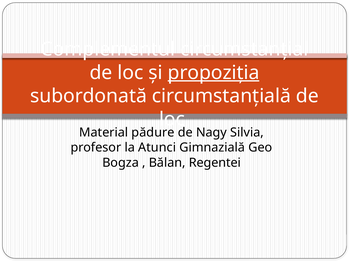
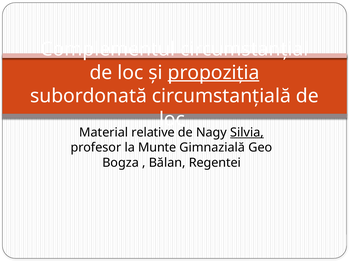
pădure: pădure -> relative (153, 132)
Silvia underline: none -> present (247, 132)
Atunci: Atunci -> Munte (157, 147)
